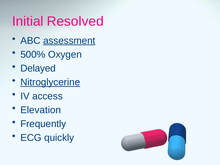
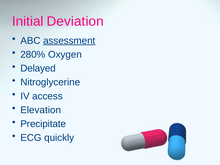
Resolved: Resolved -> Deviation (75, 21)
500%: 500% -> 280% (33, 55)
Nitroglycerine underline: present -> none (50, 82)
Frequently: Frequently -> Precipitate (43, 124)
